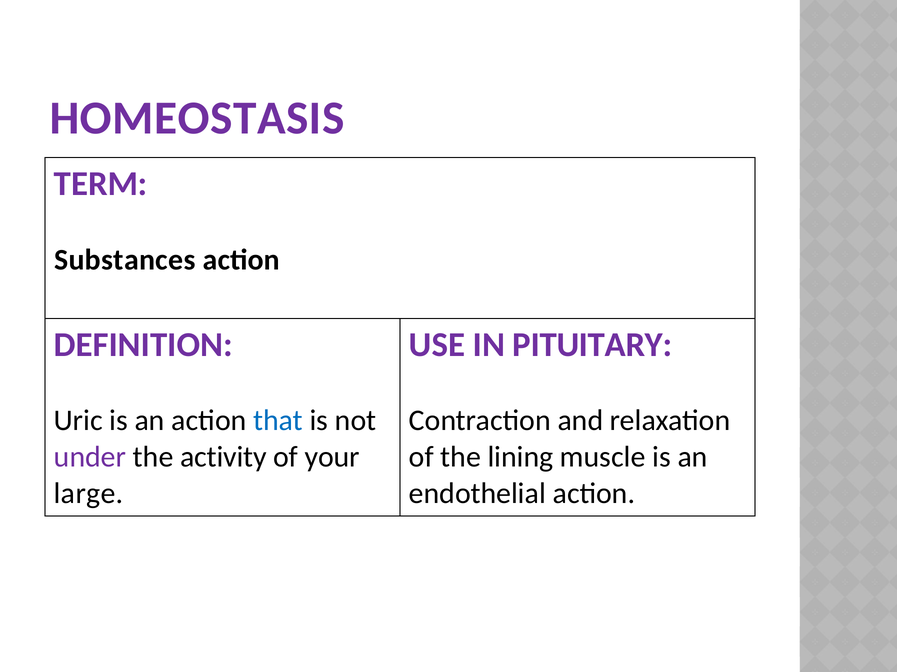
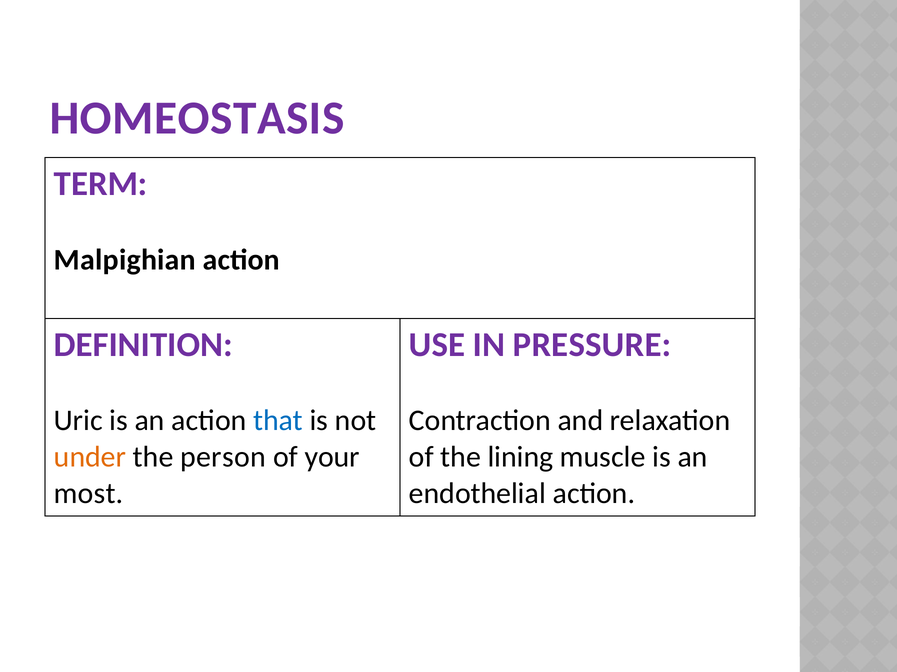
Substances: Substances -> Malpighian (125, 260)
PITUITARY: PITUITARY -> PRESSURE (592, 345)
under colour: purple -> orange (90, 458)
activity: activity -> person (223, 458)
large: large -> most (89, 494)
